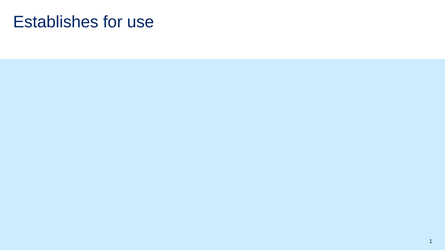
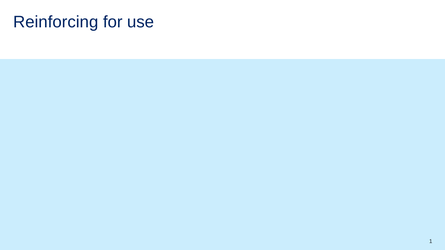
Establishes: Establishes -> Reinforcing (56, 22)
